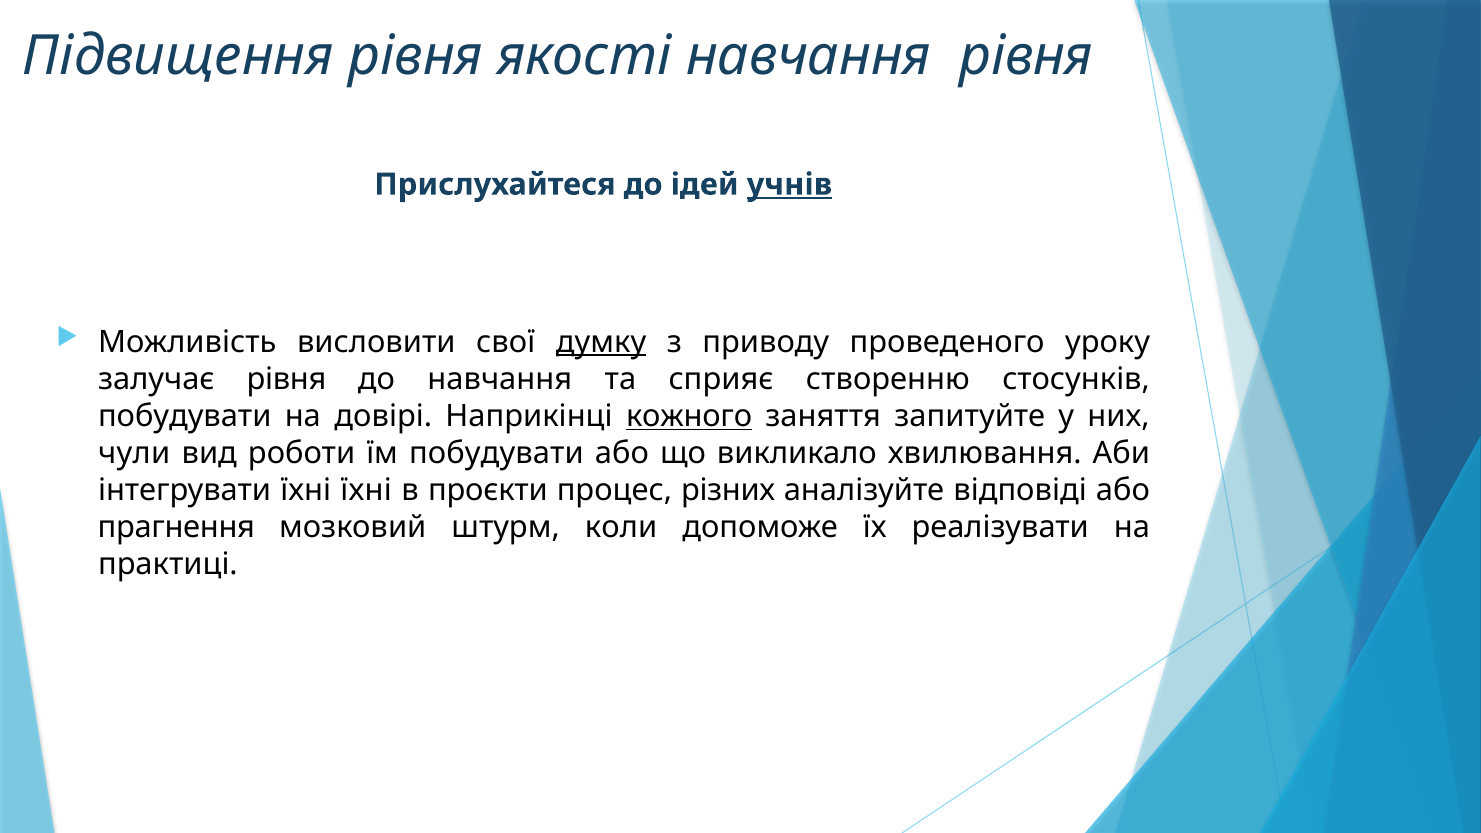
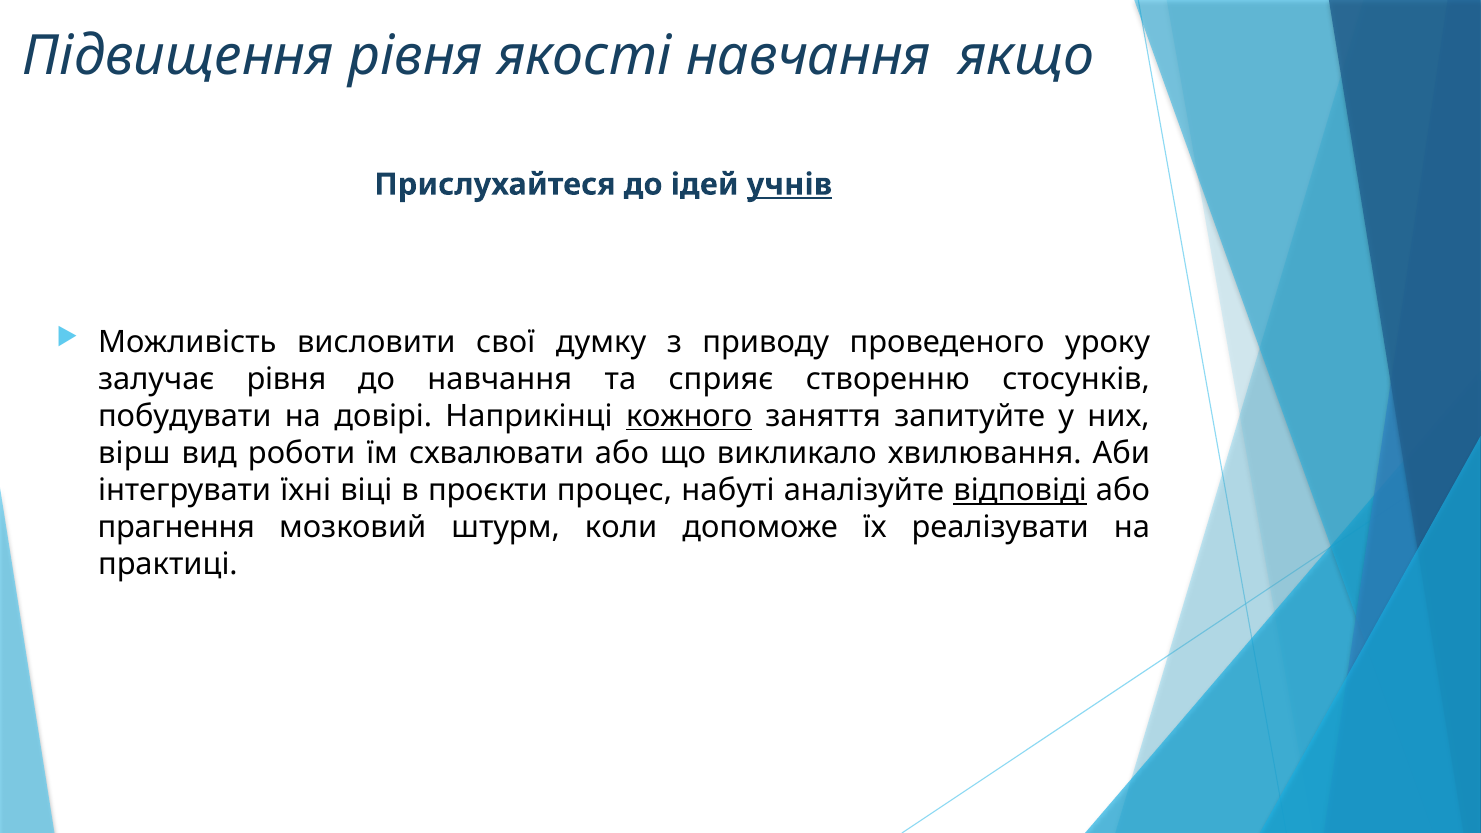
навчання рівня: рівня -> якщо (1027, 56)
думку underline: present -> none (601, 342)
чули: чули -> вірш (134, 453)
їм побудувати: побудувати -> схвалювати (497, 453)
їхні їхні: їхні -> віці (366, 490)
різних: різних -> набуті (728, 490)
відповіді underline: none -> present (1020, 490)
